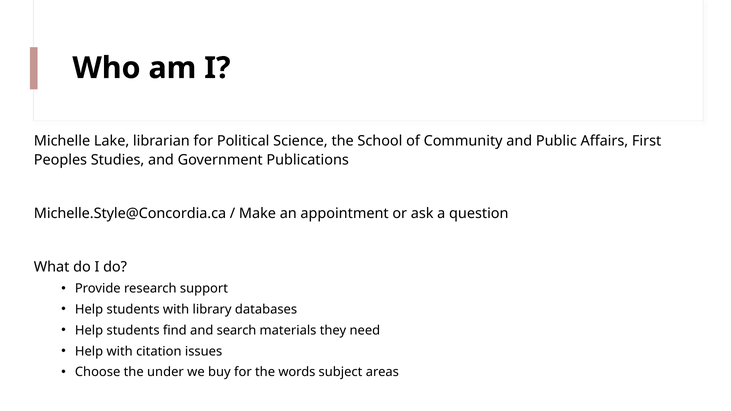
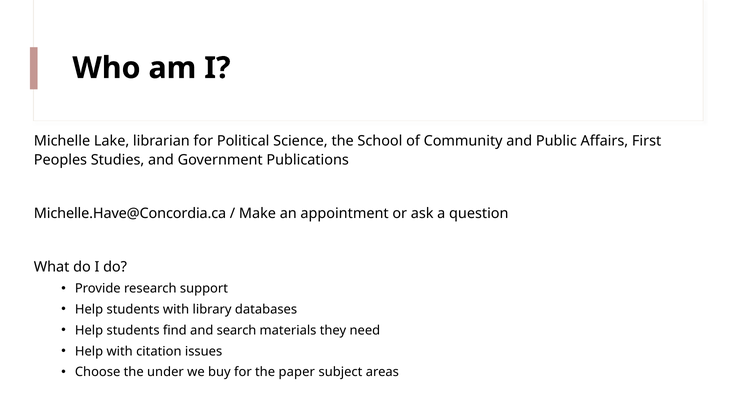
Michelle.Style@Concordia.ca: Michelle.Style@Concordia.ca -> Michelle.Have@Concordia.ca (130, 214)
words: words -> paper (297, 372)
